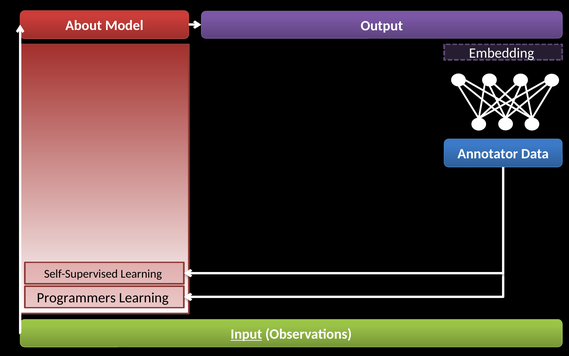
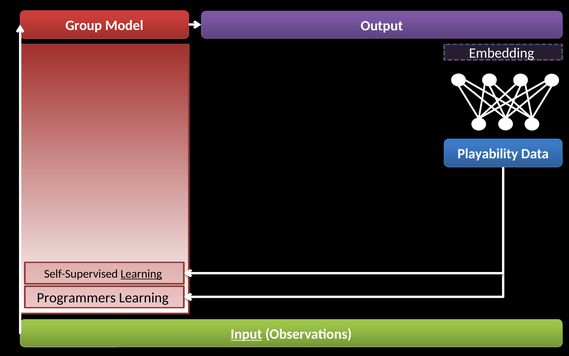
About: About -> Group (84, 26)
Annotator: Annotator -> Playability (488, 154)
Learning underline: none -> present (141, 274)
